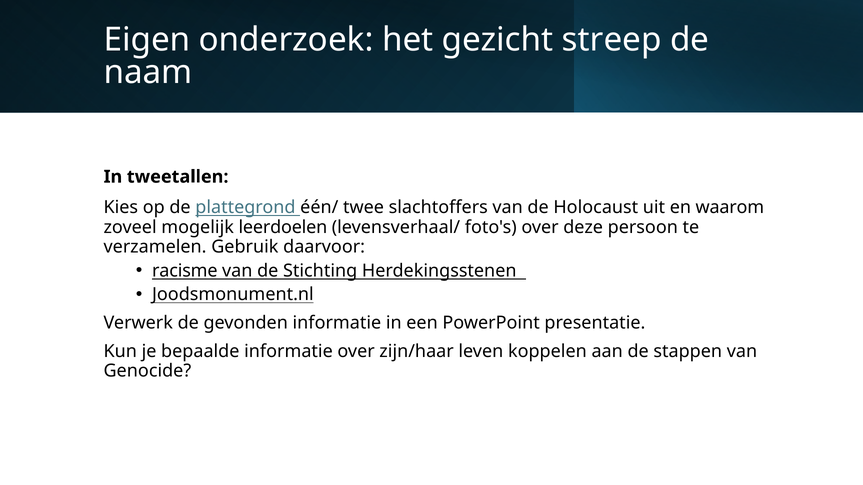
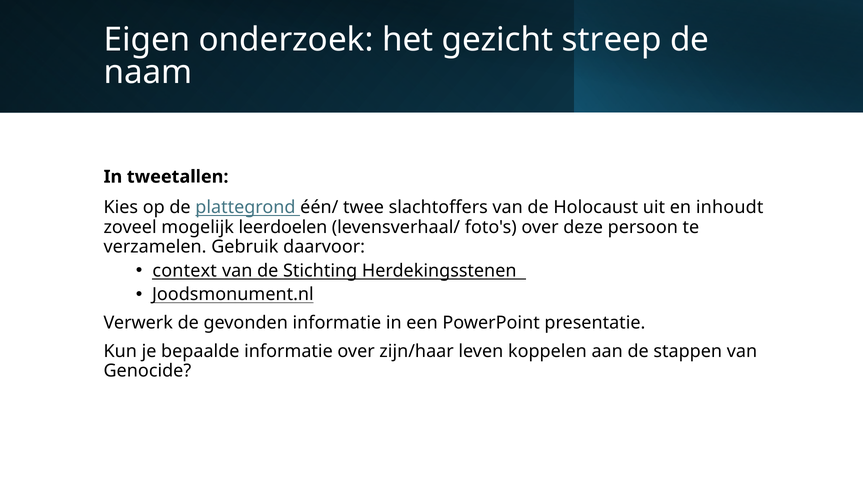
waarom: waarom -> inhoudt (730, 208)
racisme: racisme -> context (185, 271)
